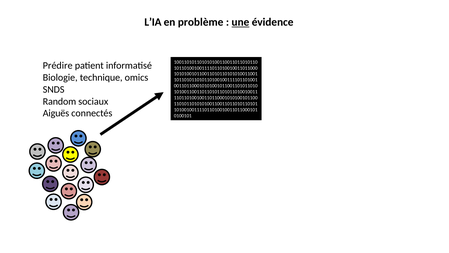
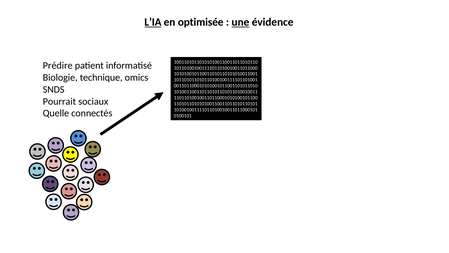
L’IA underline: none -> present (153, 22)
problème: problème -> optimisée (201, 22)
Random: Random -> Pourrait (59, 101)
Aiguës: Aiguës -> Quelle (56, 113)
